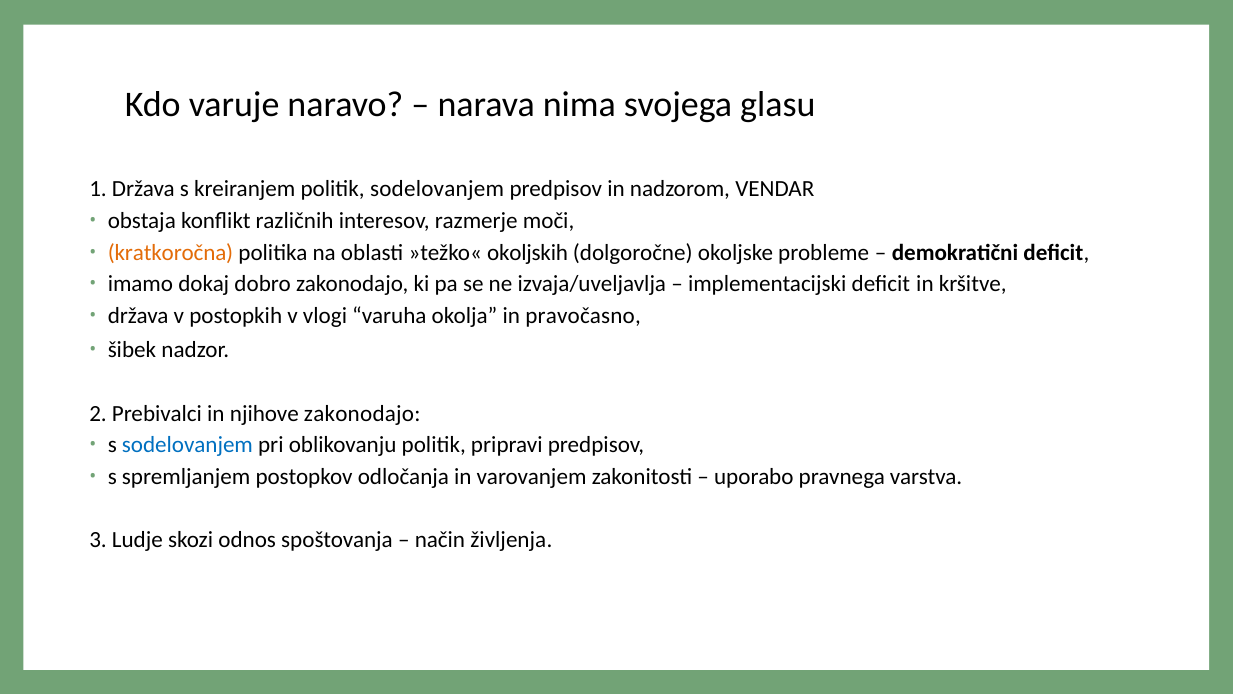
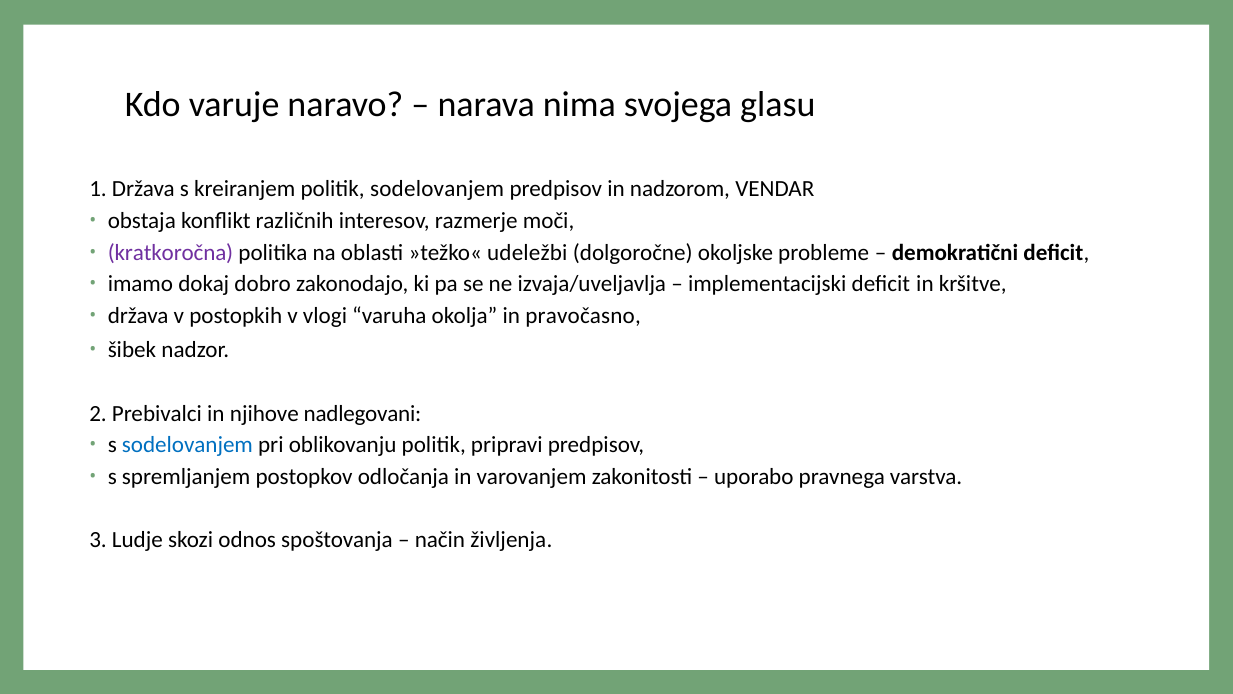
kratkoročna colour: orange -> purple (171, 252)
okoljskih: okoljskih -> udeležbi (527, 252)
njihove zakonodajo: zakonodajo -> nadlegovani (362, 413)
